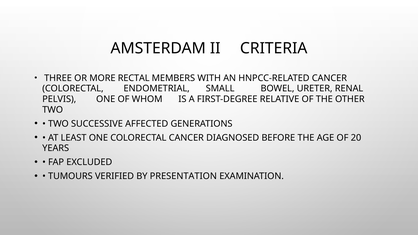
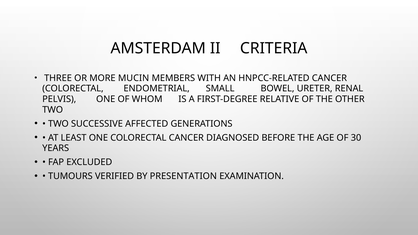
RECTAL: RECTAL -> MUCIN (134, 78)
20: 20 -> 30 (356, 138)
